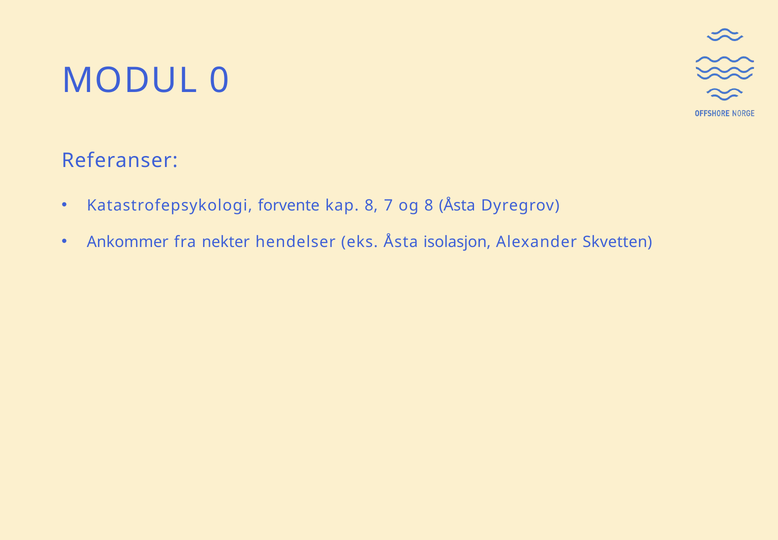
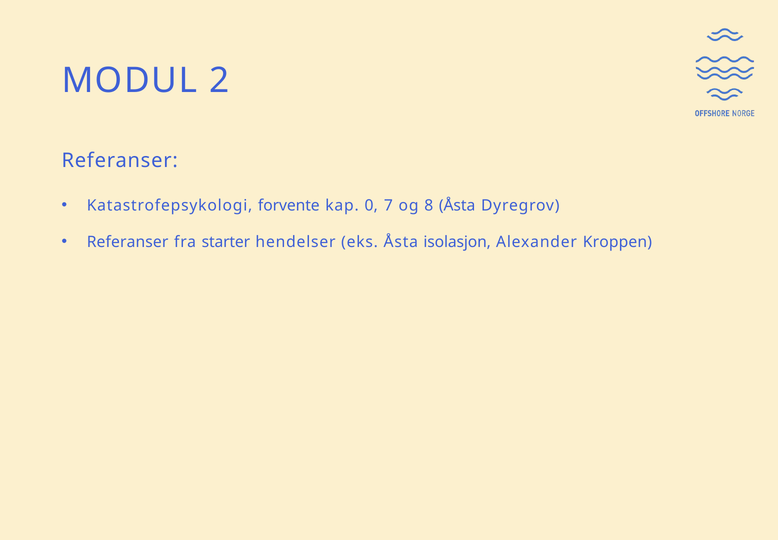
0: 0 -> 2 (219, 81)
kap 8: 8 -> 0 (371, 206)
Ankommer: Ankommer -> Referanser (128, 242)
nekter: nekter -> starter (226, 242)
Skvetten: Skvetten -> Kroppen (617, 242)
